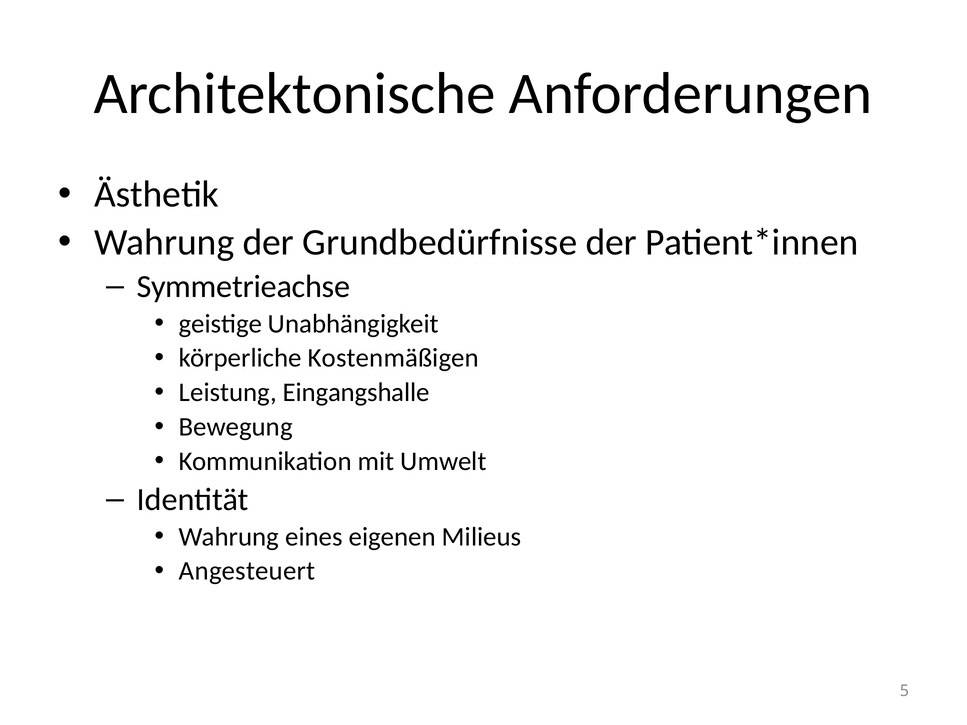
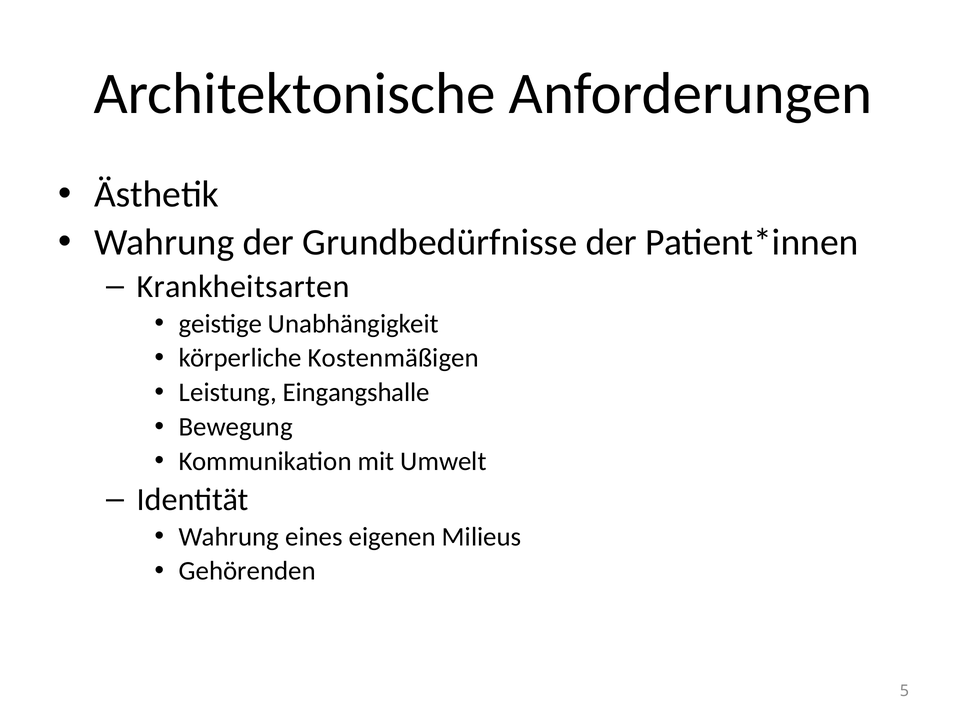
Symmetrieachse: Symmetrieachse -> Krankheitsarten (243, 287)
Angesteuert: Angesteuert -> Gehörenden (247, 571)
